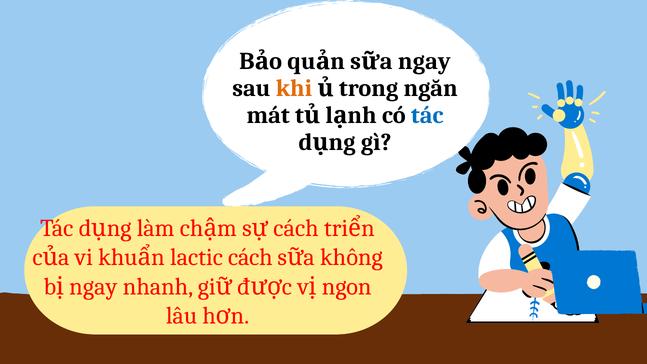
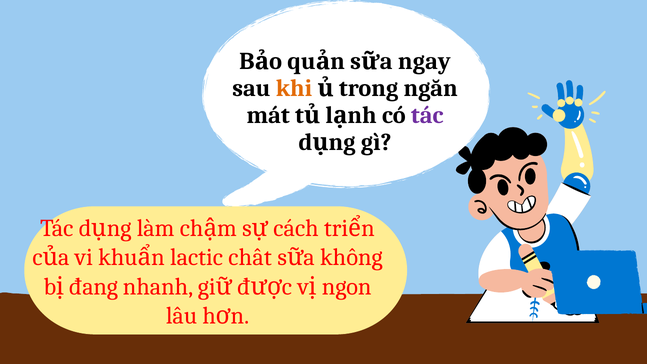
tác colour: blue -> purple (427, 115)
lactic cách: cách -> chất (250, 257)
ngay: ngay -> đang (93, 287)
